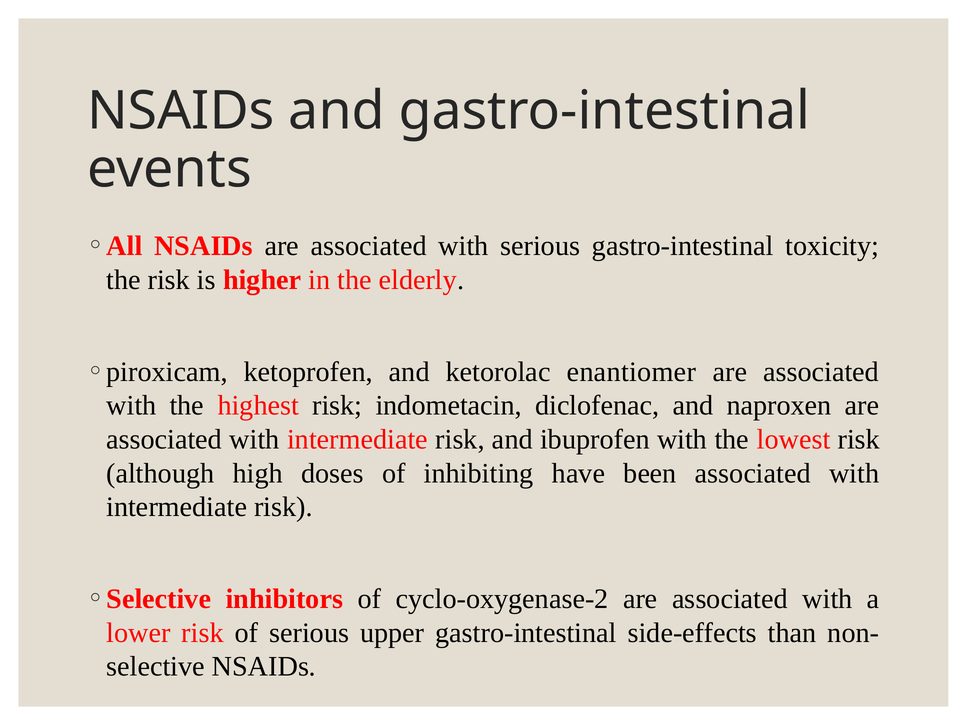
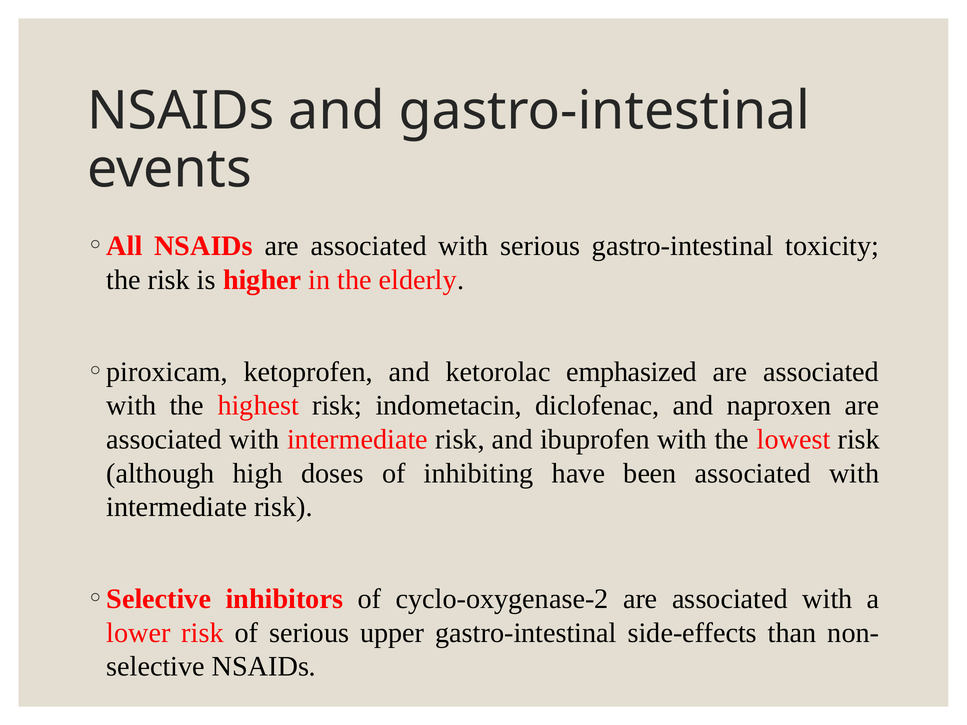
enantiomer: enantiomer -> emphasized (632, 372)
